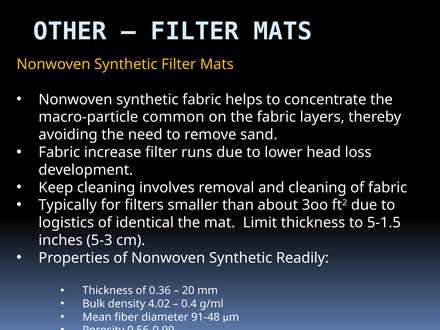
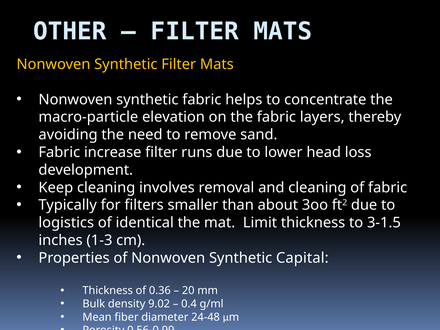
common: common -> elevation (173, 117)
5-1.5: 5-1.5 -> 3-1.5 (384, 223)
5-3: 5-3 -> 1-3 (99, 240)
Readily: Readily -> Capital (302, 258)
4.02: 4.02 -> 9.02 (159, 304)
91-48: 91-48 -> 24-48 (206, 317)
